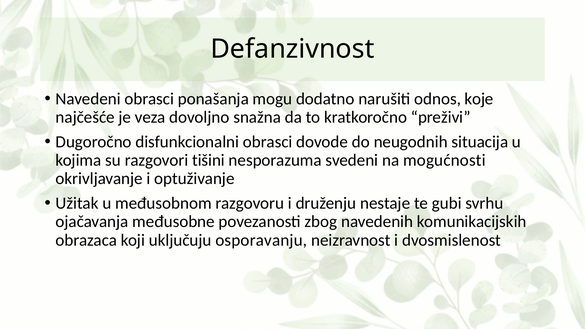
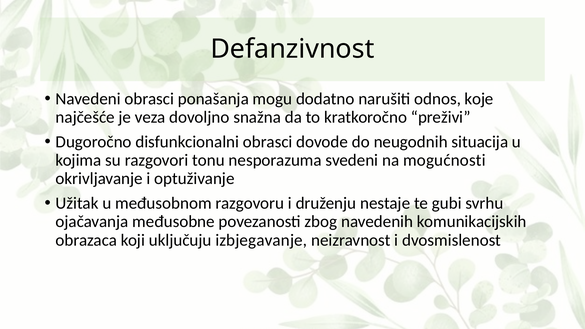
tišini: tišini -> tonu (208, 160)
osporavanju: osporavanju -> izbjegavanje (261, 240)
